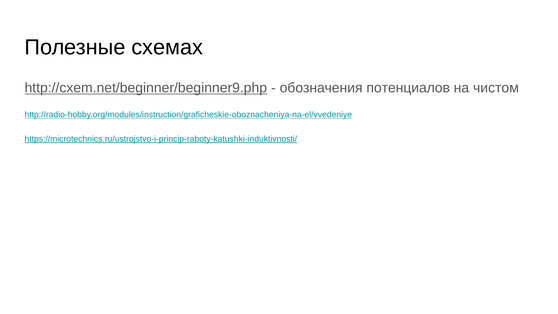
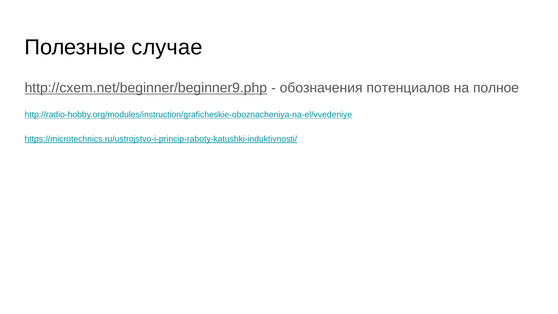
схемах: схемах -> случае (167, 47)
чистом: чистом -> полное (496, 88)
